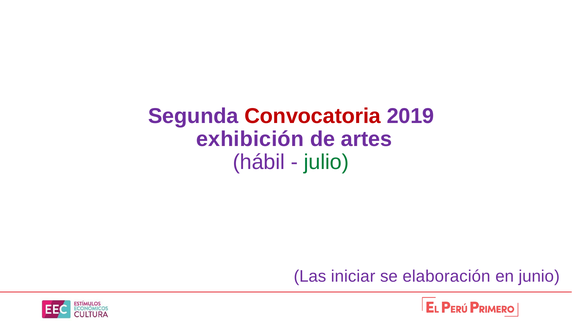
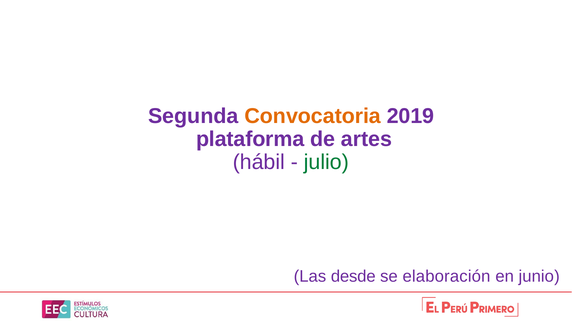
Convocatoria colour: red -> orange (313, 116)
exhibición: exhibición -> plataforma (250, 139)
iniciar: iniciar -> desde (353, 276)
